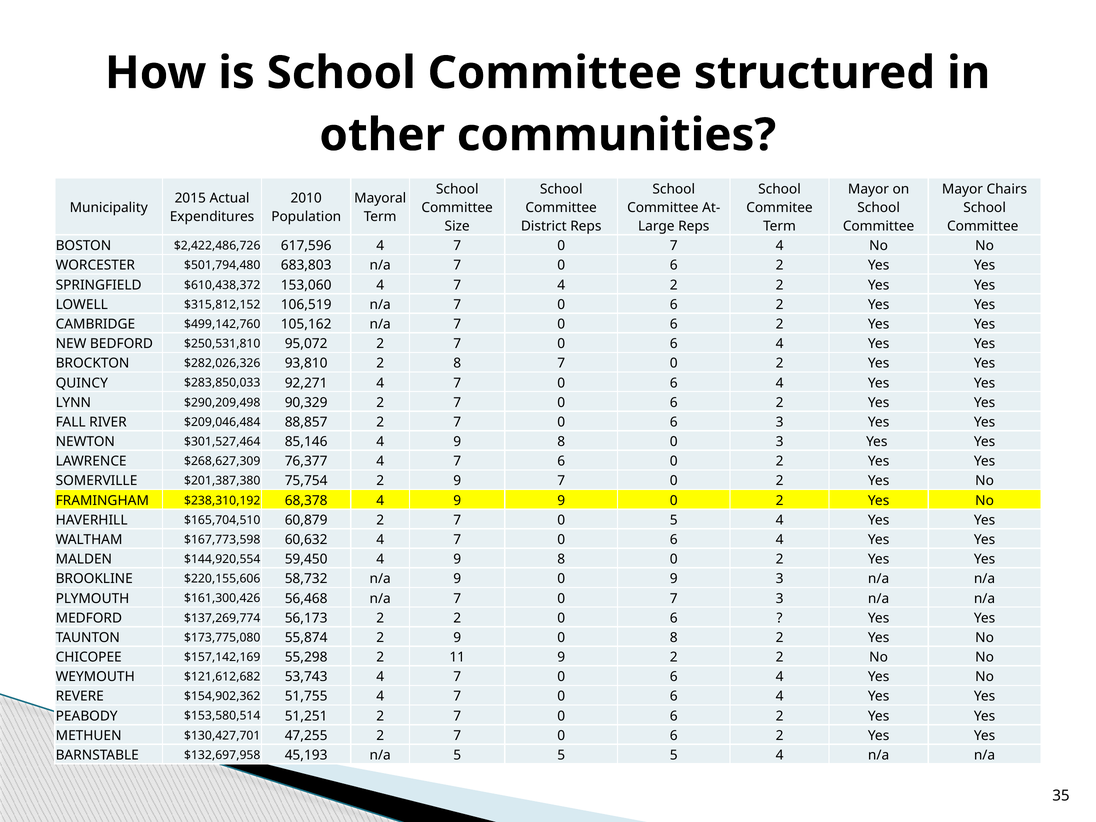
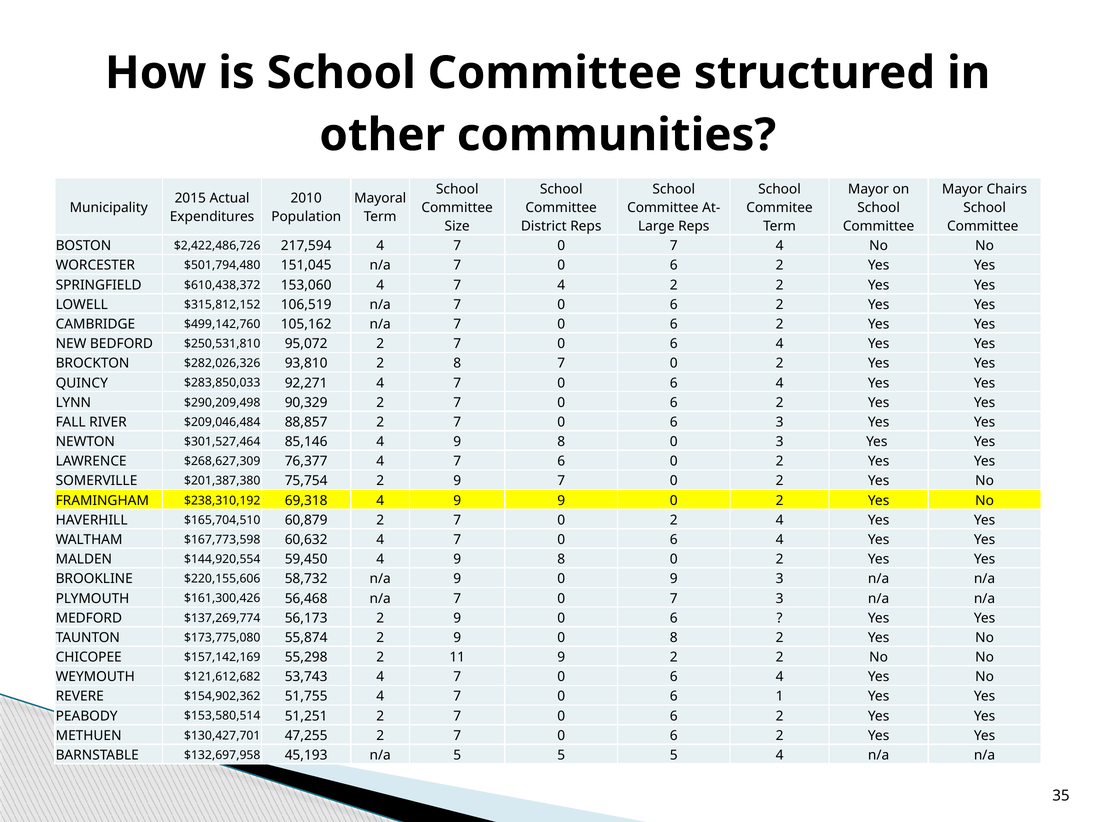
617,596: 617,596 -> 217,594 (306, 246)
683,803: 683,803 -> 151,045 (306, 265)
68,378: 68,378 -> 69,318 (306, 501)
2 7 0 5: 5 -> 2 (674, 520)
56,173 2 2: 2 -> 9 (457, 618)
4: 4 -> 1 (780, 696)
